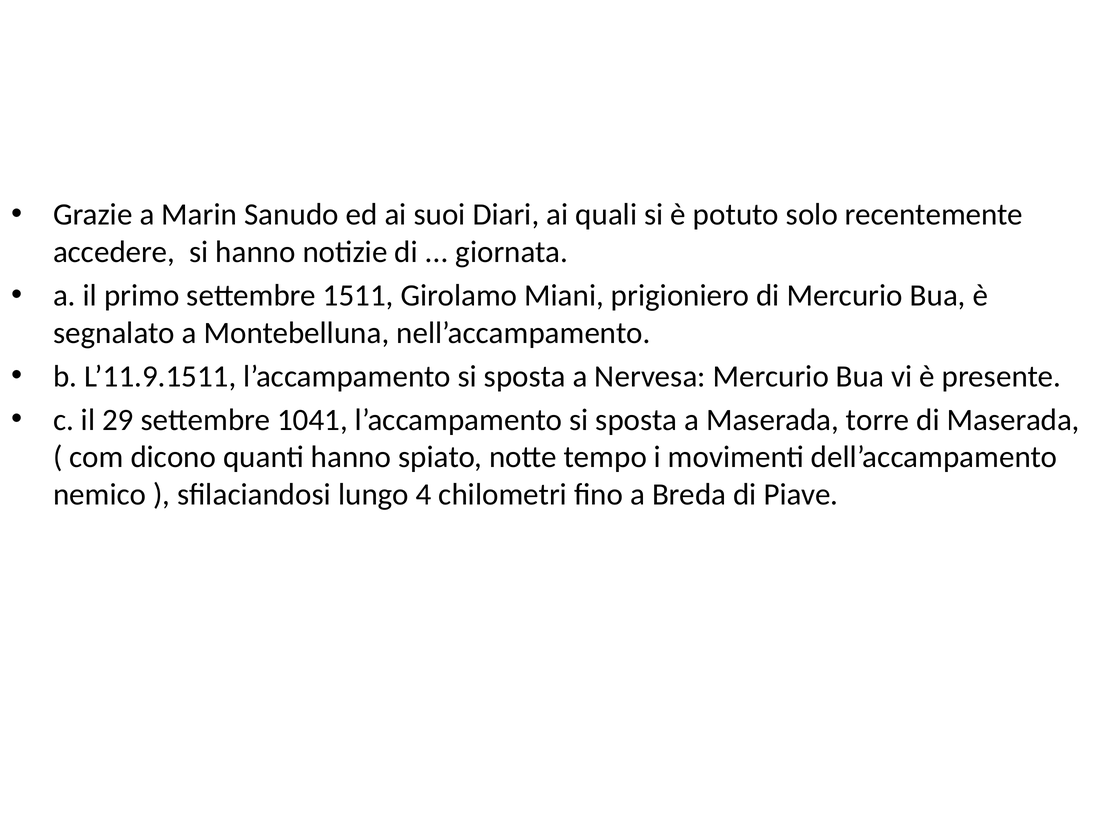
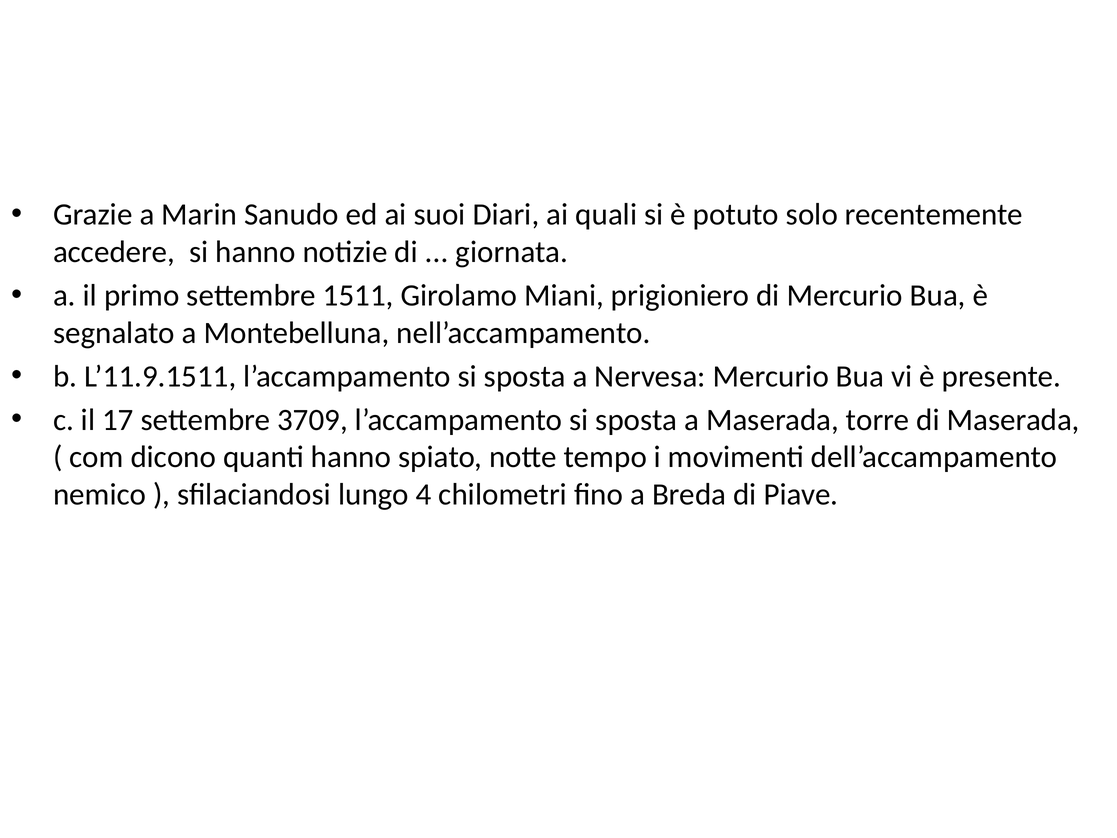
29: 29 -> 17 (118, 420)
1041: 1041 -> 3709 (313, 420)
